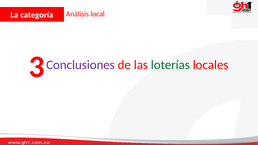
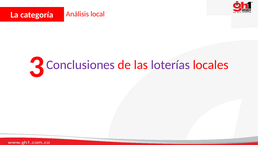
loterías colour: green -> purple (170, 65)
